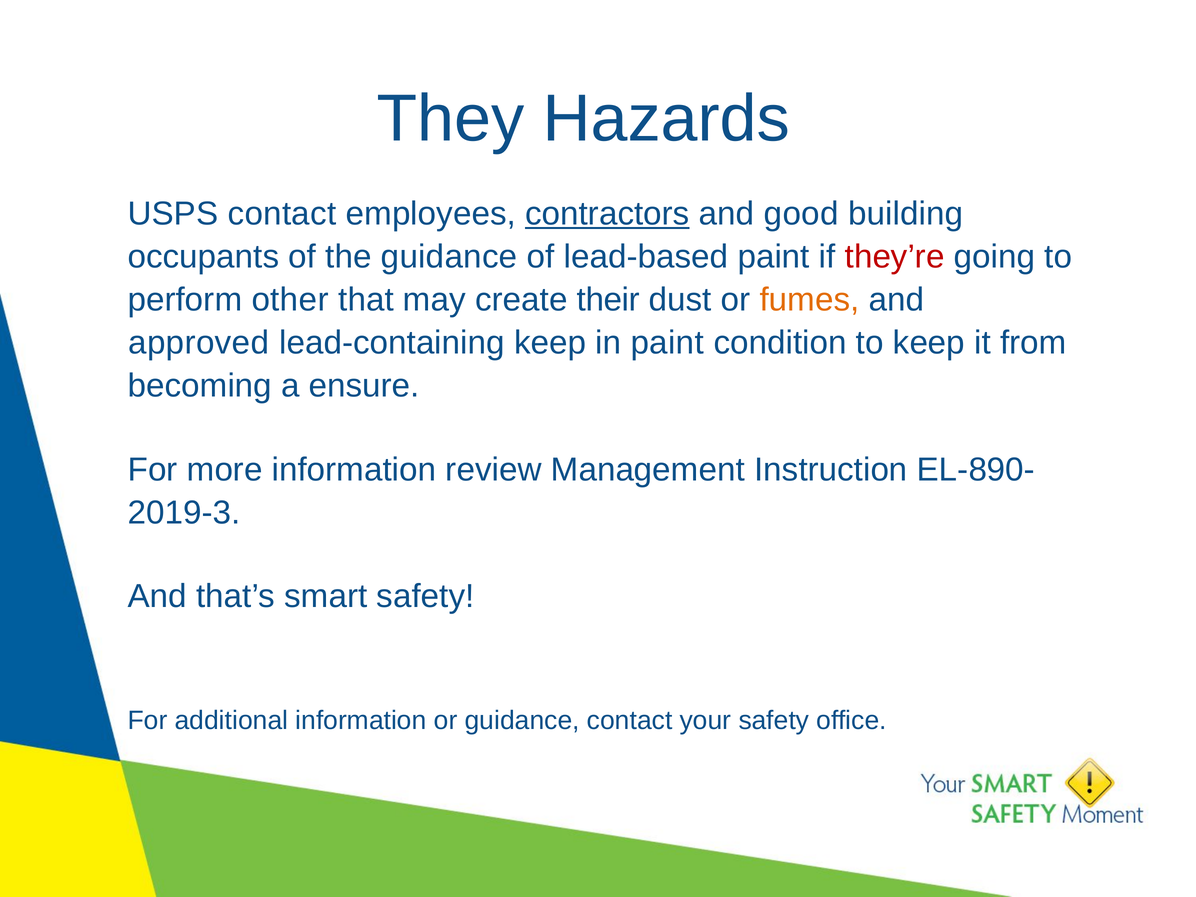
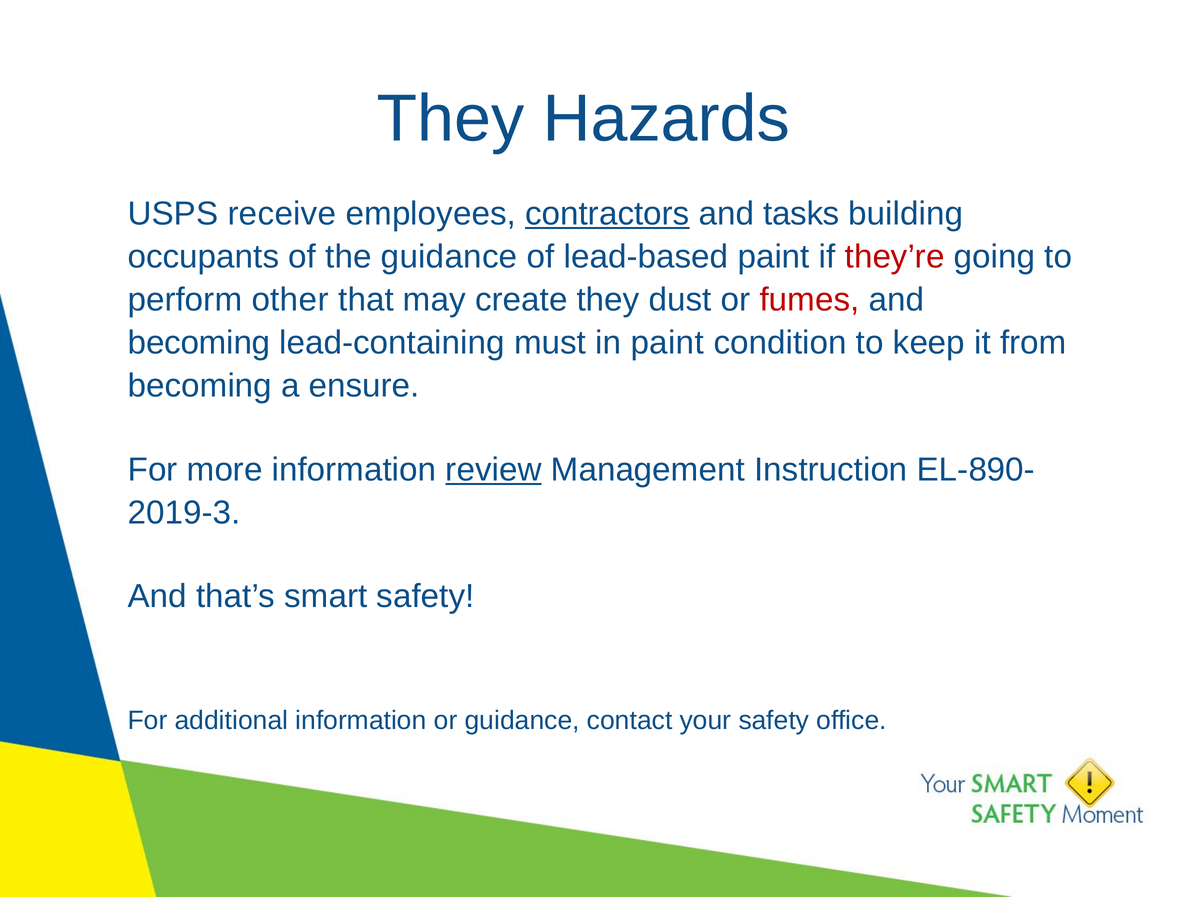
USPS contact: contact -> receive (282, 214)
good: good -> tasks (801, 214)
create their: their -> they (608, 300)
fumes colour: orange -> red (810, 300)
approved: approved -> becoming (199, 343)
lead-containing keep: keep -> must (550, 343)
review underline: none -> present (494, 470)
